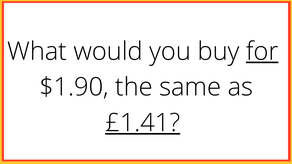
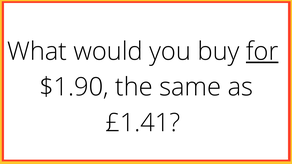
£1.41 underline: present -> none (143, 123)
